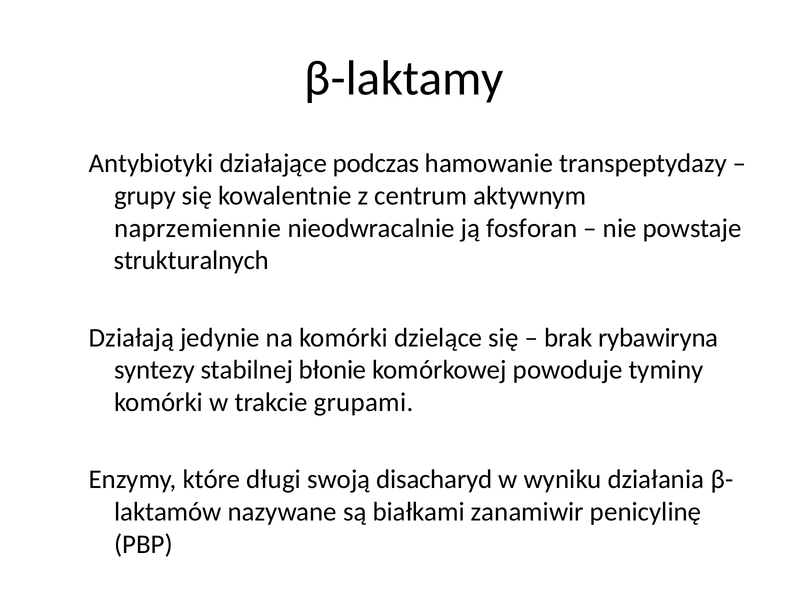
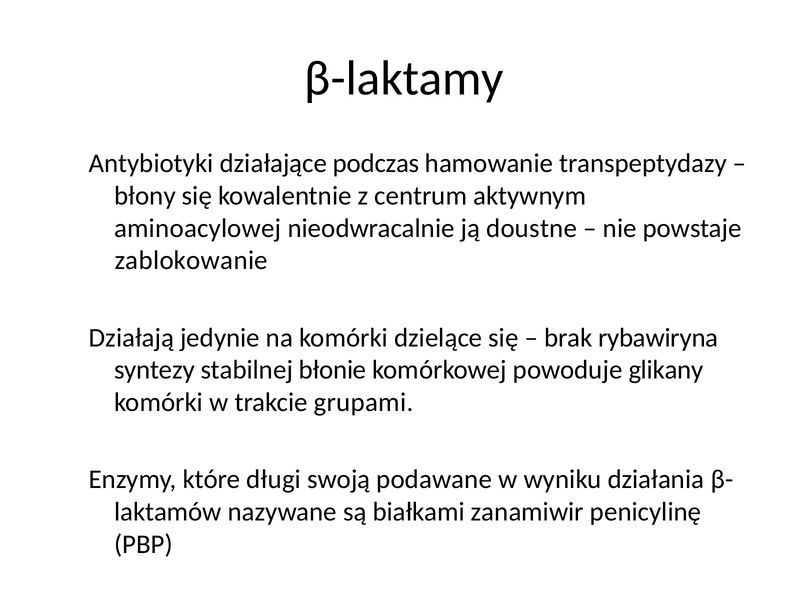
grupy: grupy -> błony (145, 196)
naprzemiennie: naprzemiennie -> aminoacylowej (198, 228)
fosforan: fosforan -> doustne (532, 228)
strukturalnych: strukturalnych -> zablokowanie (191, 260)
tyminy: tyminy -> glikany (666, 370)
disacharyd: disacharyd -> podawane (434, 480)
